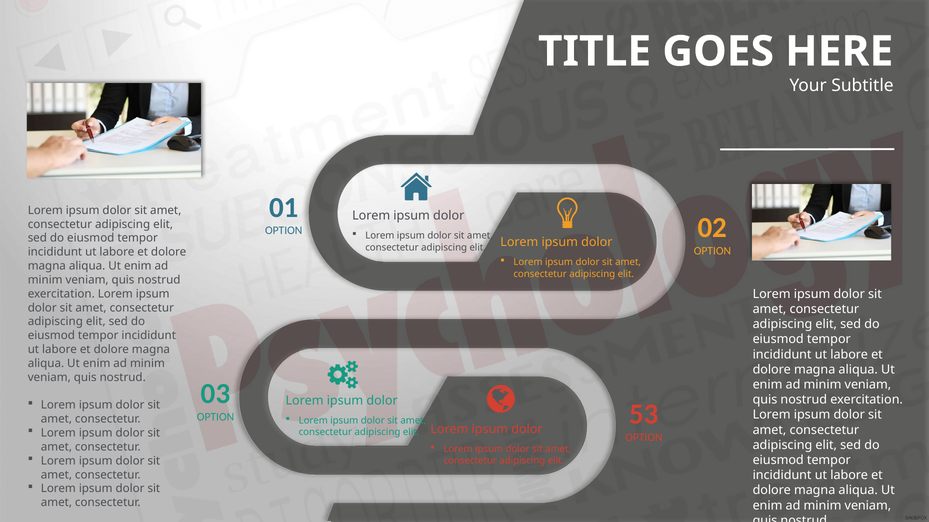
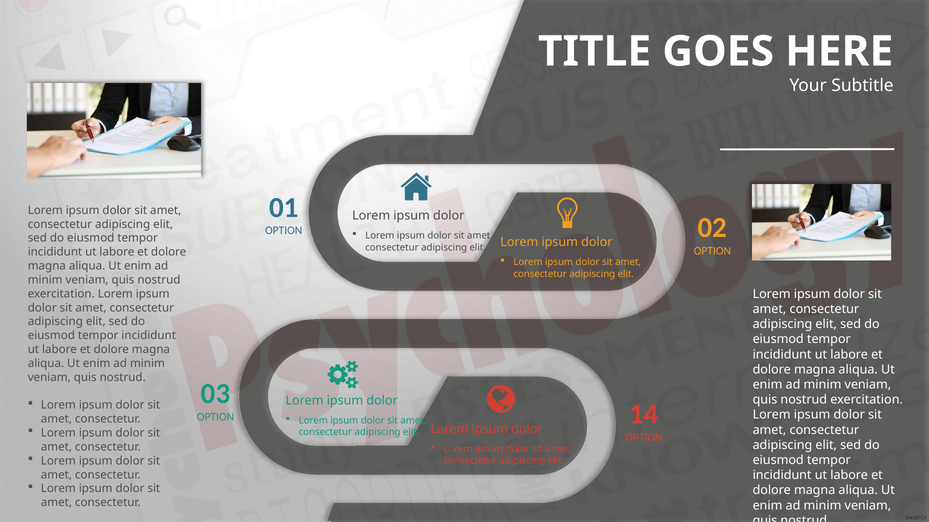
53: 53 -> 14 (644, 415)
